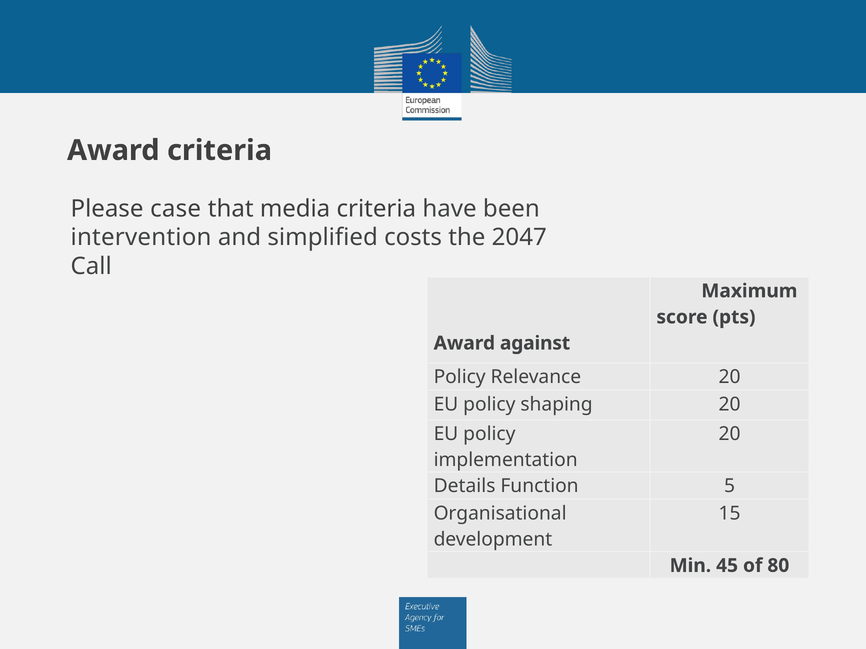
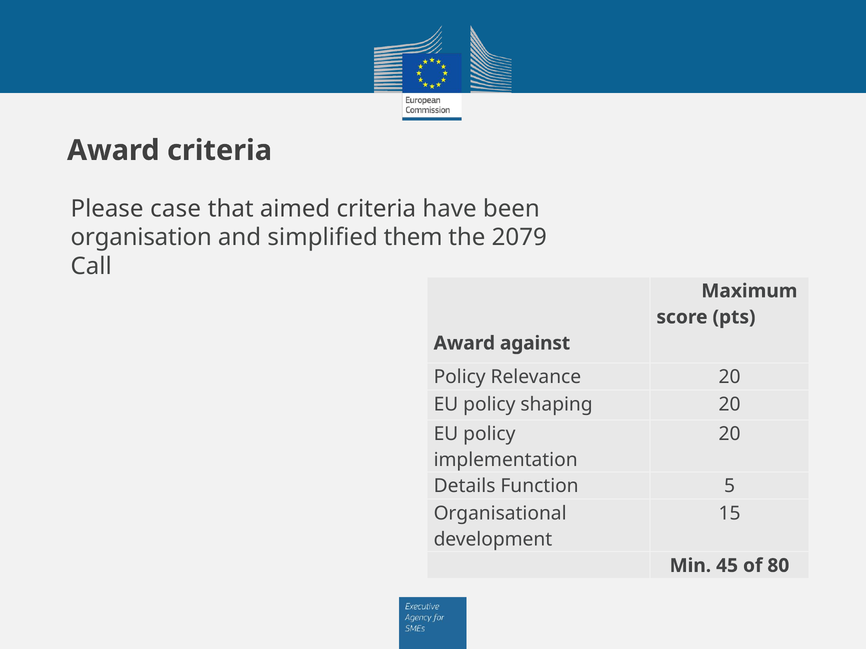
media: media -> aimed (295, 209)
intervention: intervention -> organisation (141, 238)
costs: costs -> them (413, 238)
2047: 2047 -> 2079 (519, 238)
